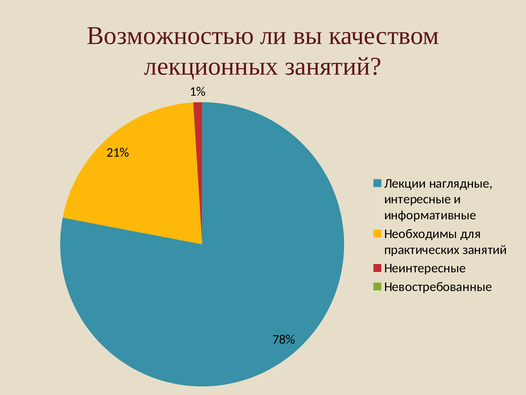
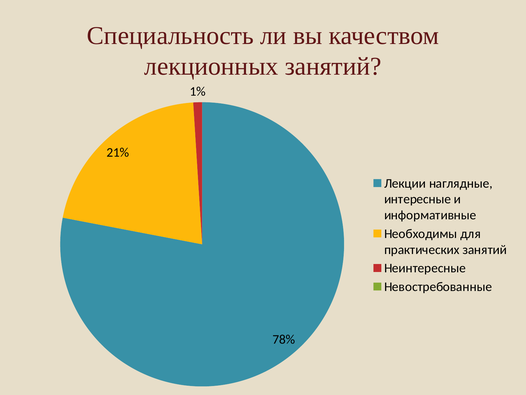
Возможностью: Возможностью -> Специальность (170, 36)
